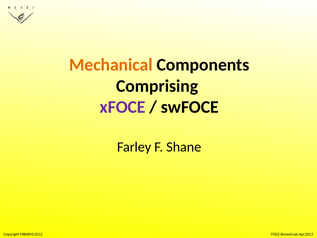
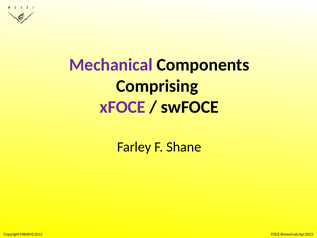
Mechanical colour: orange -> purple (111, 65)
